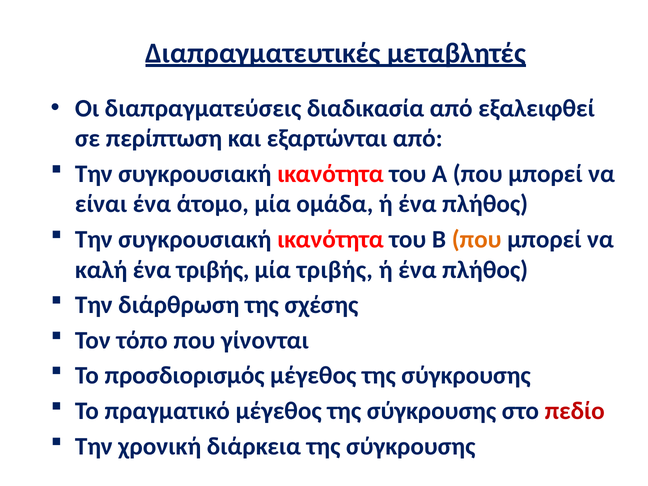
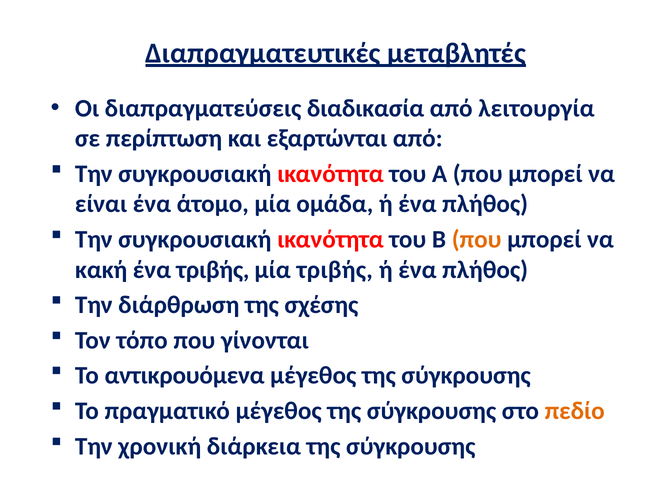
εξαλειφθεί: εξαλειφθεί -> λειτουργία (536, 108)
καλή: καλή -> κακή (101, 270)
προσδιορισμός: προσδιορισμός -> αντικρουόμενα (185, 376)
πεδίο colour: red -> orange (575, 411)
